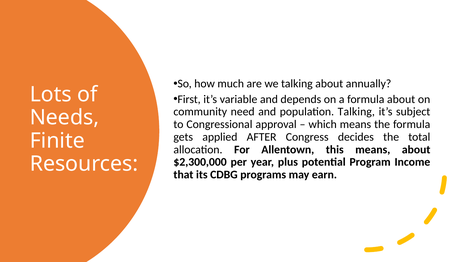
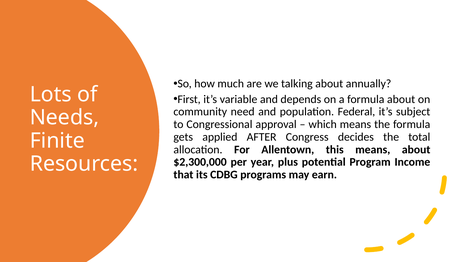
population Talking: Talking -> Federal (356, 112)
